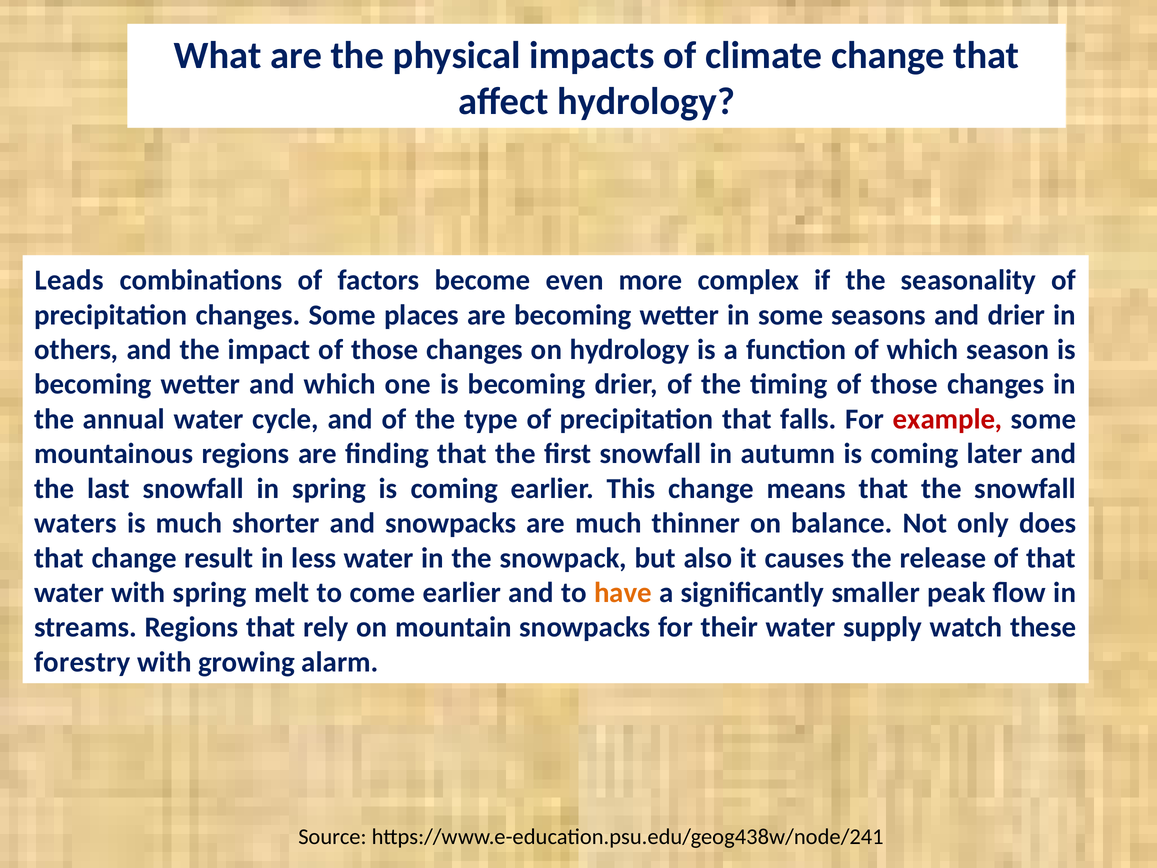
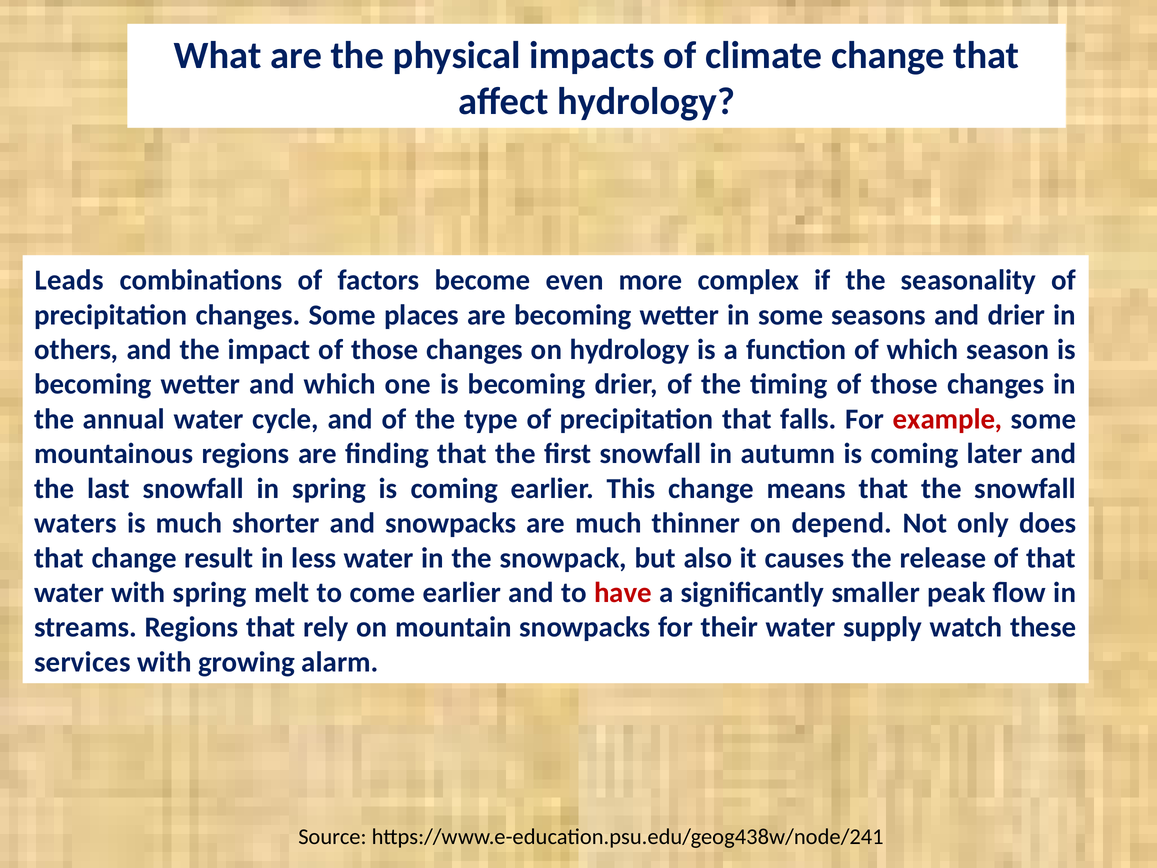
balance: balance -> depend (842, 523)
have colour: orange -> red (623, 593)
forestry: forestry -> services (82, 662)
